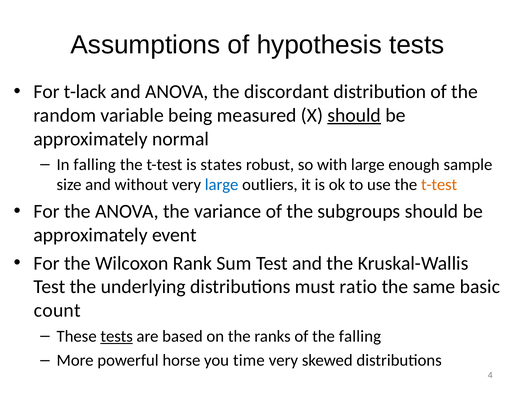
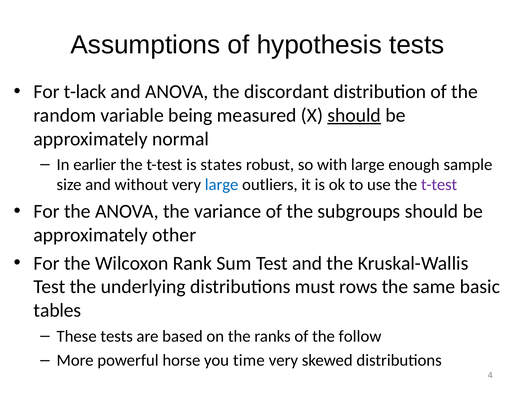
In falling: falling -> earlier (95, 165)
t-test colour: orange -> purple (439, 185)
event: event -> other (174, 235)
ratio: ratio -> rows (358, 287)
count: count -> tables (57, 310)
tests underline: present -> none (117, 336)
the falling: falling -> follow (360, 336)
